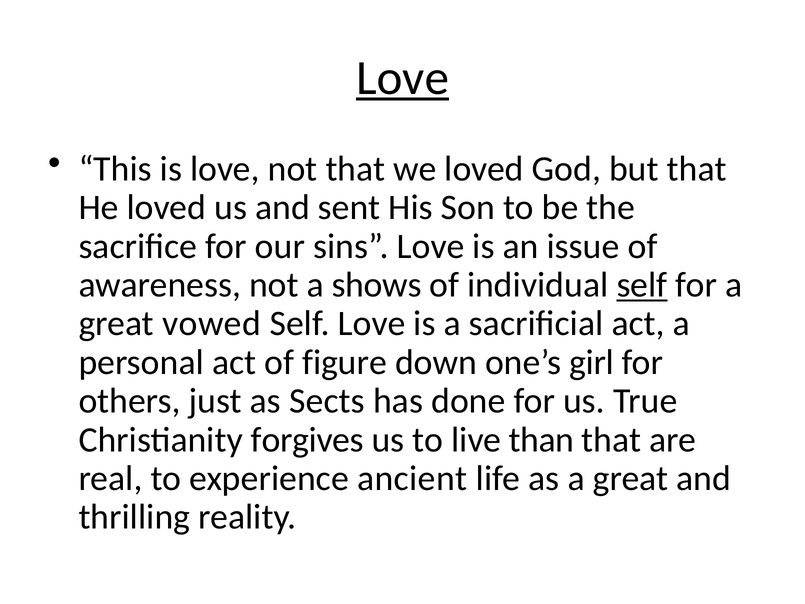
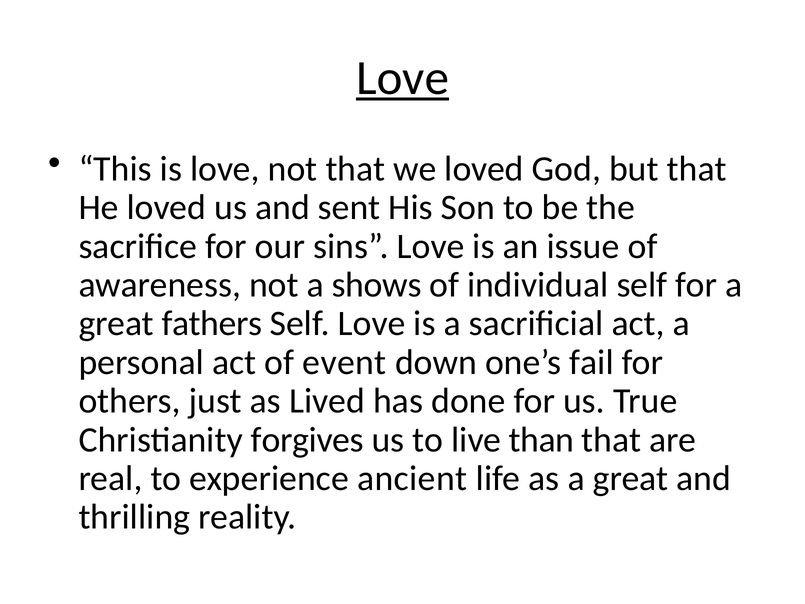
self underline: present -> none (642, 285)
vowed: vowed -> fathers (212, 324)
figure: figure -> event (344, 362)
girl: girl -> fail (592, 362)
Sects: Sects -> Lived (327, 401)
